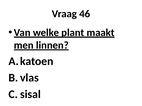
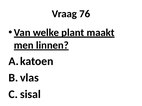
46: 46 -> 76 (85, 14)
